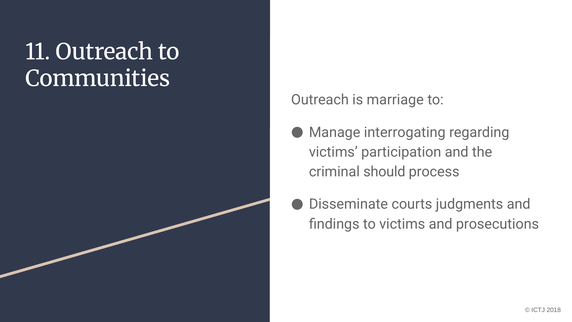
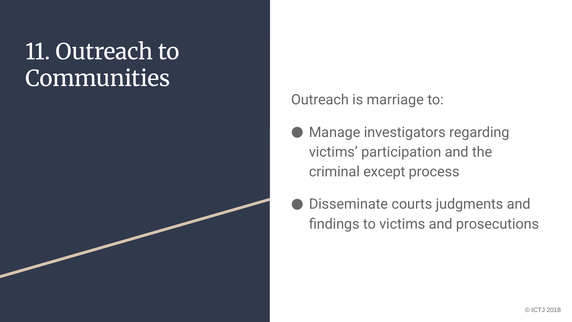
interrogating: interrogating -> investigators (405, 132)
should: should -> except (384, 172)
